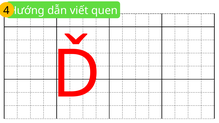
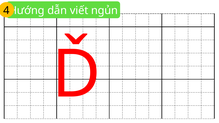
quen: quen -> ngủn (104, 11)
